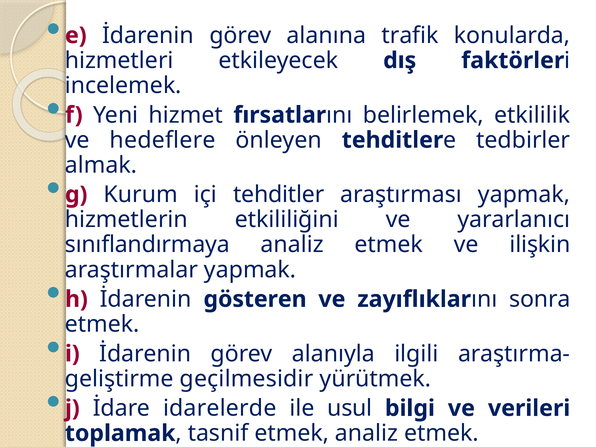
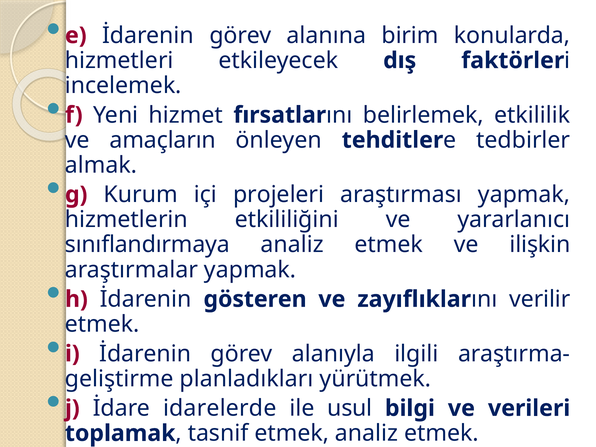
trafik: trafik -> birim (410, 35)
hedeflere: hedeflere -> amaçların (163, 140)
içi tehditler: tehditler -> projeleri (279, 195)
sonra: sonra -> verilir (540, 299)
geçilmesidir: geçilmesidir -> planladıkları (247, 379)
